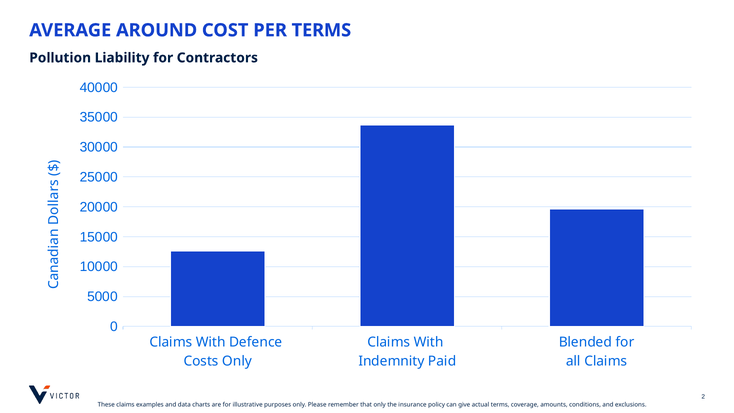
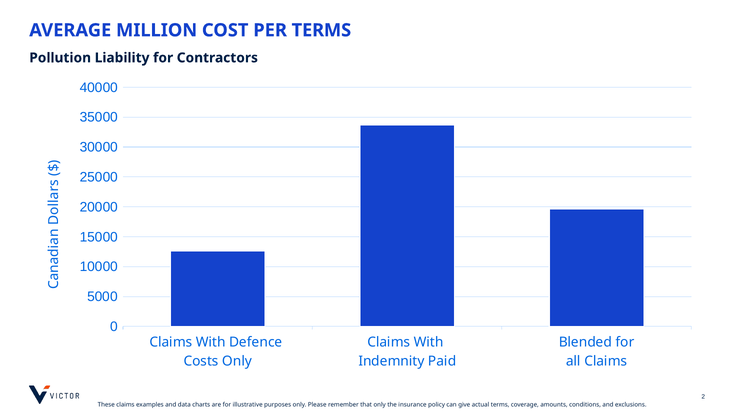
AROUND: AROUND -> MILLION (157, 30)
